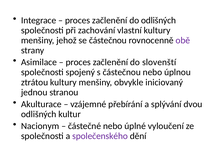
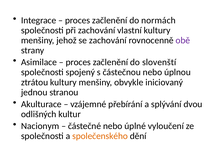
do odlišných: odlišných -> normách (158, 20)
se částečnou: částečnou -> zachování (108, 40)
společenského colour: purple -> orange (100, 136)
